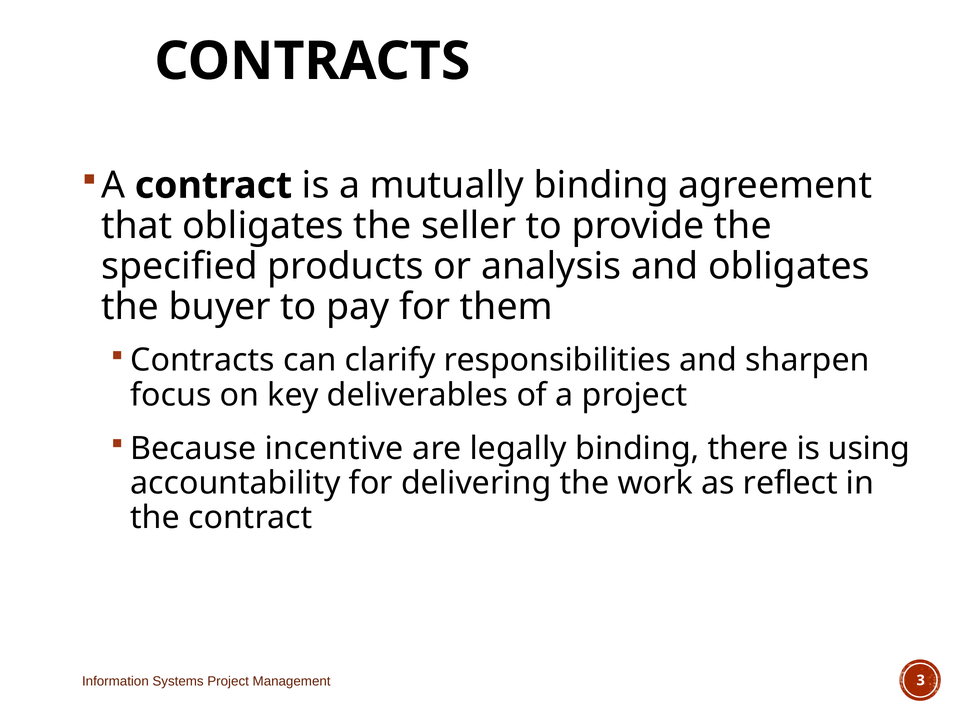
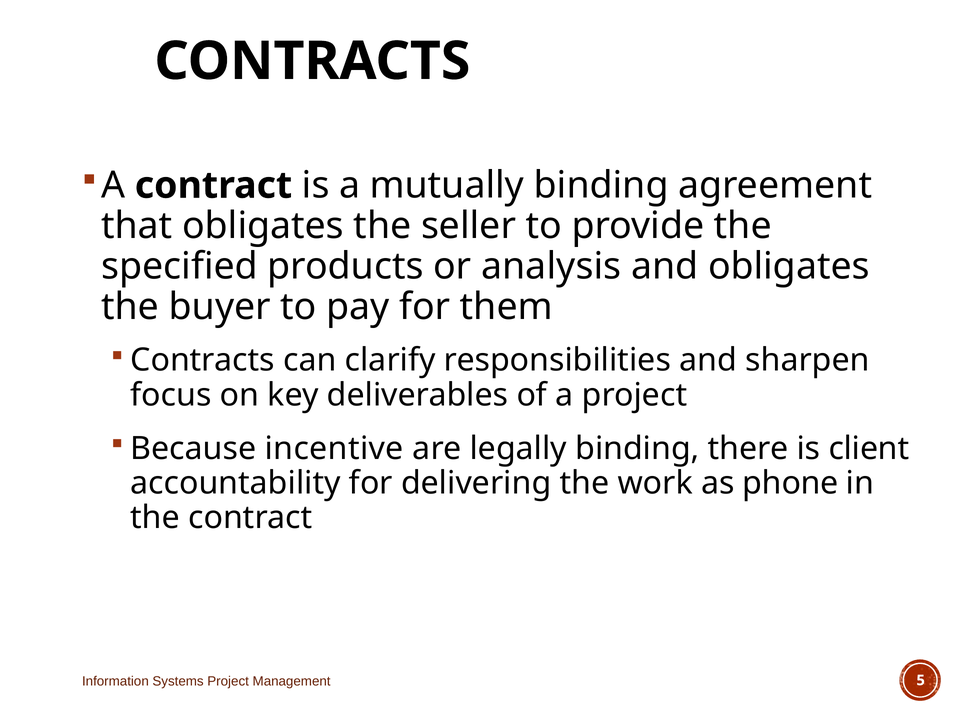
using: using -> client (869, 449)
reflect: reflect -> phone (790, 484)
3: 3 -> 5 (921, 681)
